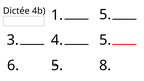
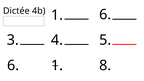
1 5: 5 -> 6 (105, 15)
6 5: 5 -> 1 (57, 65)
